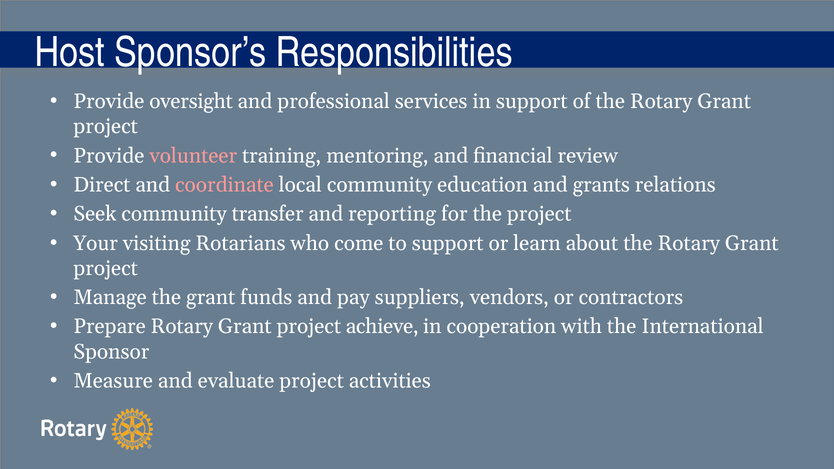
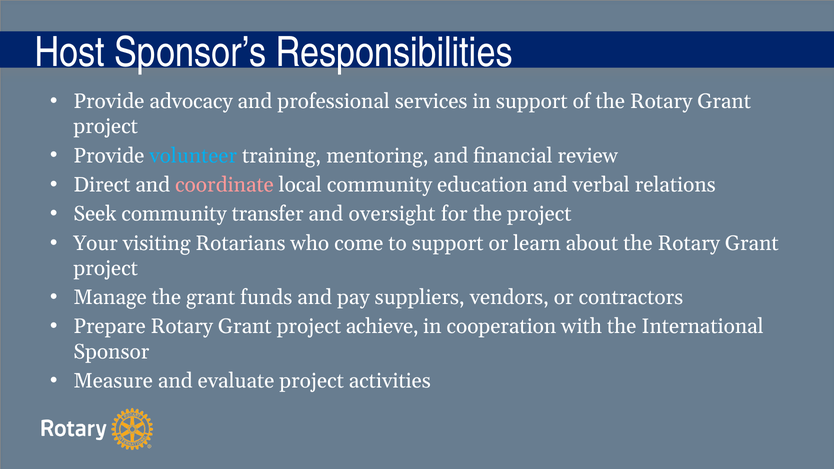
oversight: oversight -> advocacy (191, 102)
volunteer colour: pink -> light blue (193, 156)
grants: grants -> verbal (601, 185)
reporting: reporting -> oversight (392, 214)
